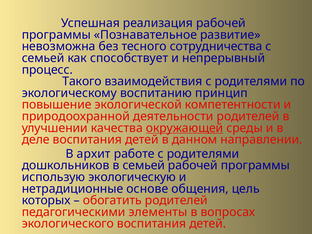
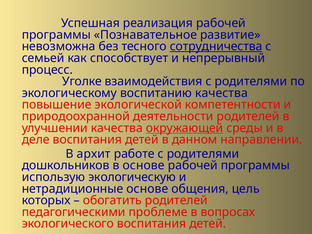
сотрудничества underline: none -> present (216, 46)
Такого: Такого -> Уголке (82, 81)
воспитанию принцип: принцип -> качества (221, 93)
в семьей: семьей -> основе (144, 165)
элементы: элементы -> проблеме (158, 212)
